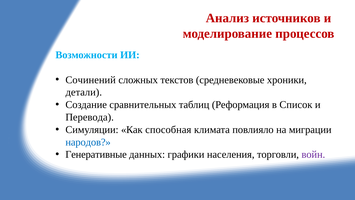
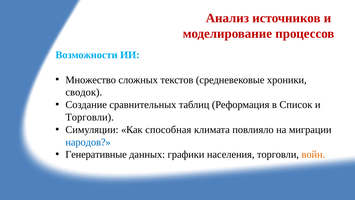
Сочинений: Сочинений -> Множество (91, 80)
детали: детали -> сводок (84, 92)
Перевода: Перевода -> Торговли (90, 117)
войн colour: purple -> orange (313, 154)
